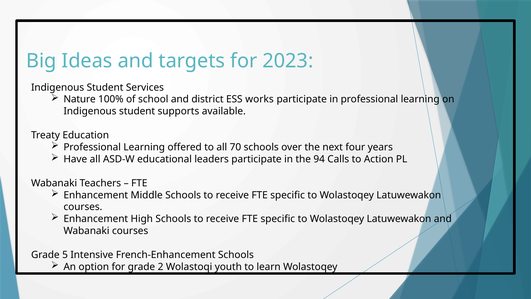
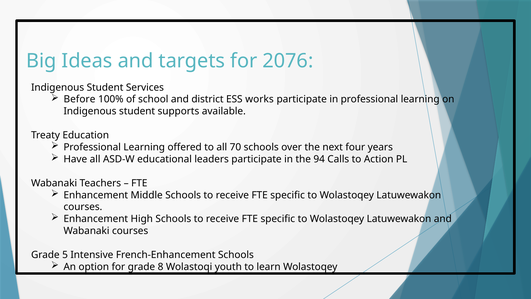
2023: 2023 -> 2076 (288, 61)
Nature: Nature -> Before (80, 99)
2: 2 -> 8 (161, 267)
